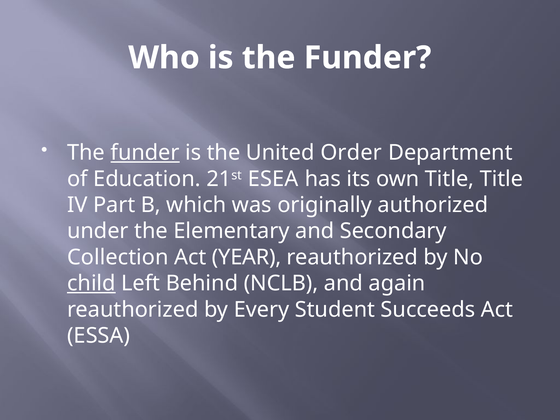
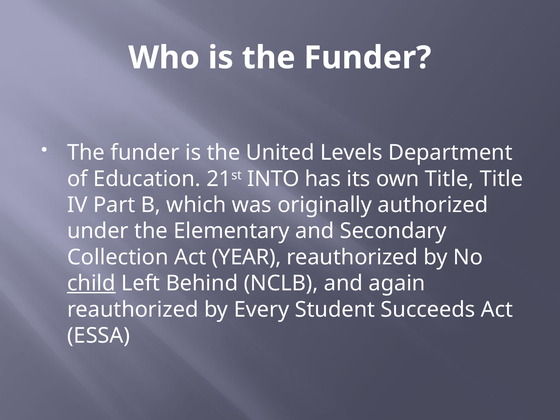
funder underline: present -> none (145, 153)
Order: Order -> Levels (351, 153)
ESEA: ESEA -> INTO (273, 179)
